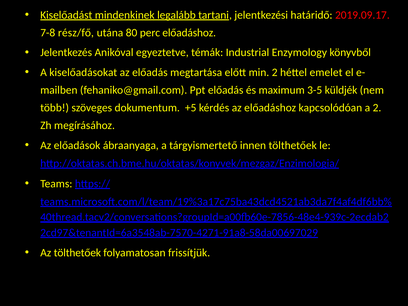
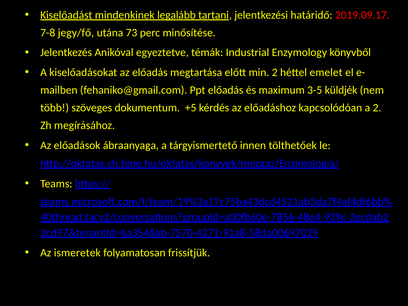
rész/fő: rész/fő -> jegy/fő (76, 33)
80: 80 -> 73 (132, 33)
perc előadáshoz: előadáshoz -> minősítése (189, 33)
Az tölthetőek: tölthetőek -> ismeretek (77, 253)
